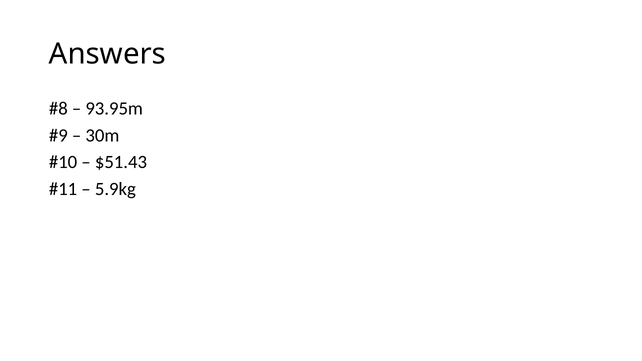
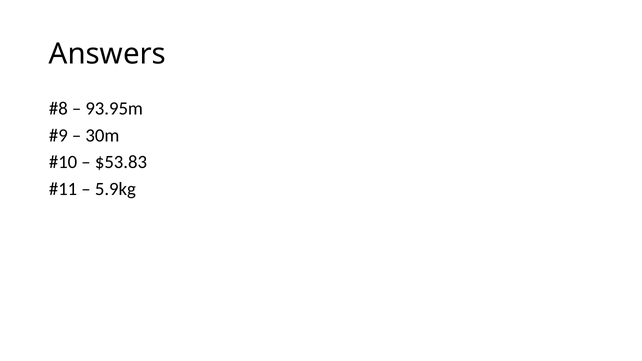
$51.43: $51.43 -> $53.83 (121, 162)
